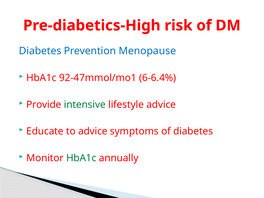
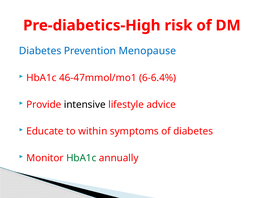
92-47mmol/mo1: 92-47mmol/mo1 -> 46-47mmol/mo1 (98, 78)
intensive colour: green -> black (85, 105)
to advice: advice -> within (93, 131)
